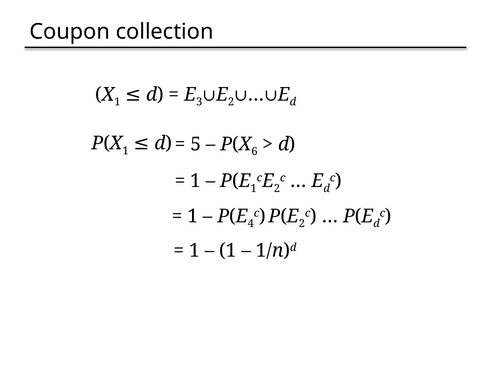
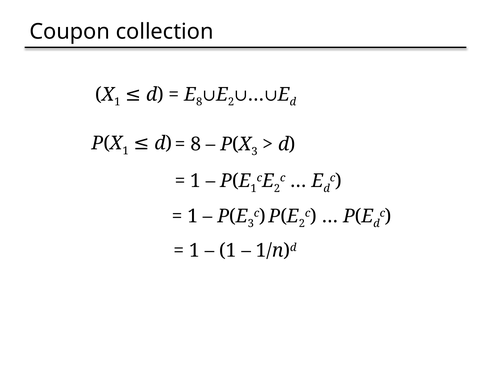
3: 3 -> 8 (199, 102)
5: 5 -> 8 (196, 144)
6: 6 -> 3 (254, 152)
4: 4 -> 3 (251, 224)
